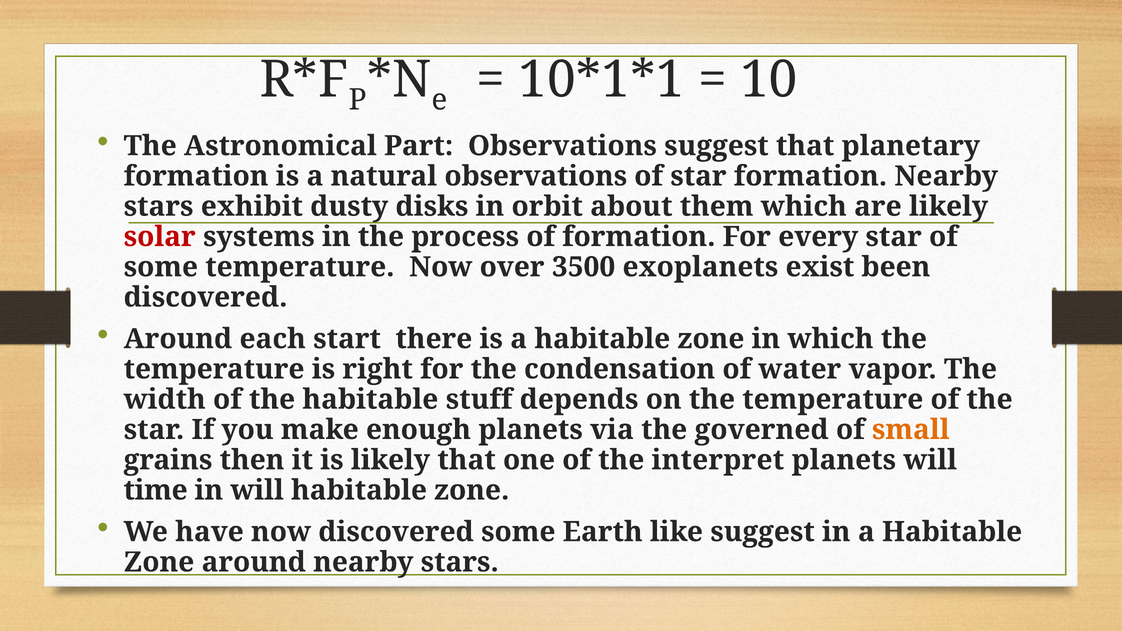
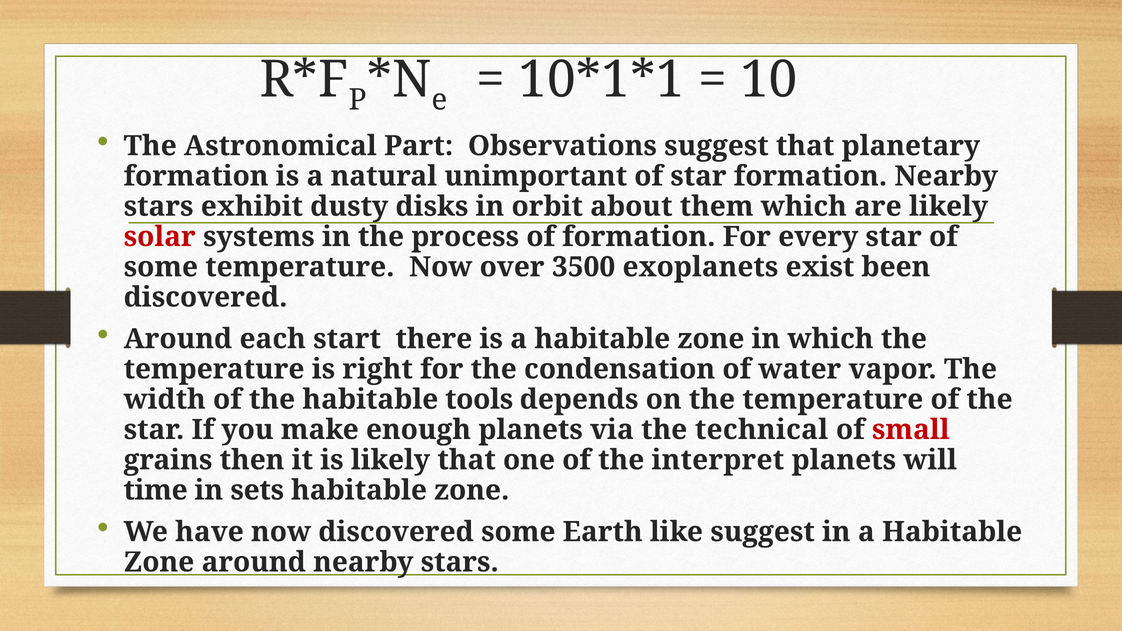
natural observations: observations -> unimportant (536, 176)
stuff: stuff -> tools (479, 400)
governed: governed -> technical (762, 430)
small colour: orange -> red (911, 430)
in will: will -> sets (257, 490)
